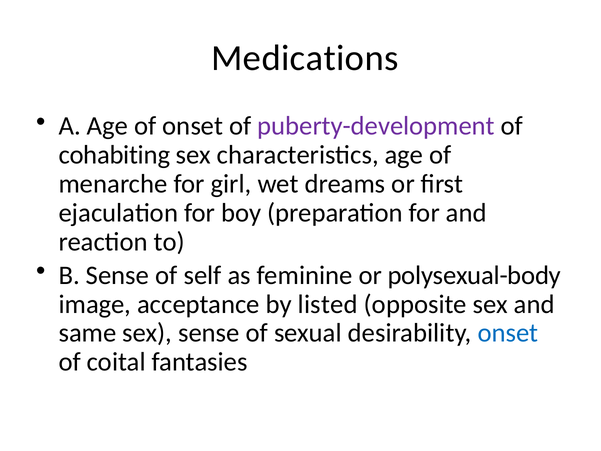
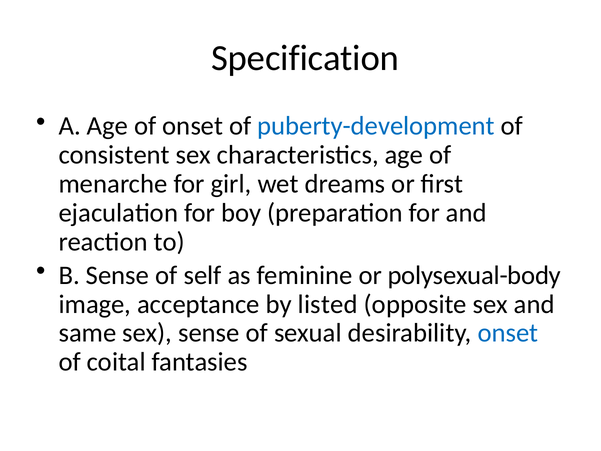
Medications: Medications -> Specification (305, 58)
puberty-development colour: purple -> blue (376, 126)
cohabiting: cohabiting -> consistent (114, 155)
